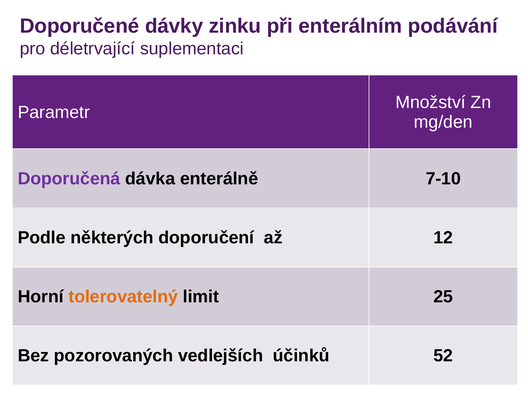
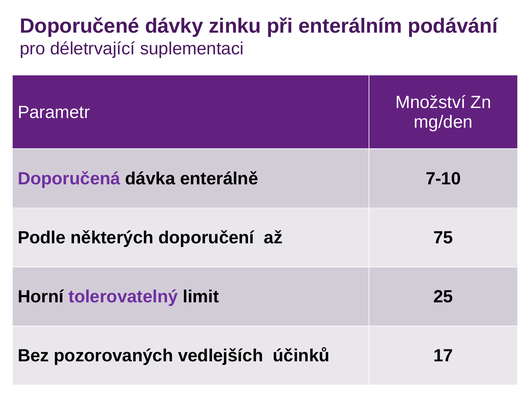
12: 12 -> 75 (443, 238)
tolerovatelný colour: orange -> purple (123, 297)
52: 52 -> 17 (443, 356)
